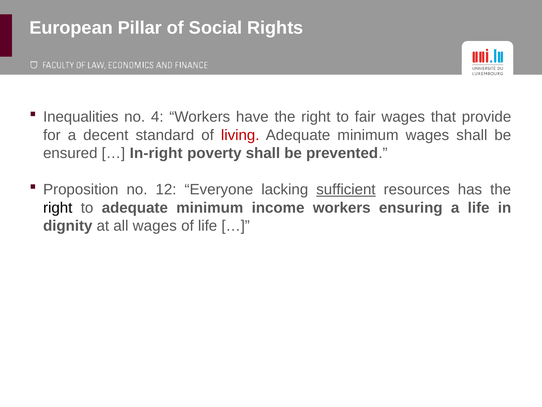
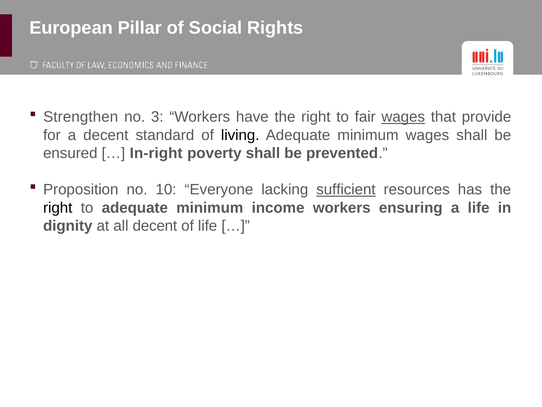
Inequalities: Inequalities -> Strengthen (81, 117)
4: 4 -> 3 (157, 117)
wages underline: none -> present (403, 117)
living colour: red -> black (240, 135)
12: 12 -> 10 (166, 189)
all wages: wages -> decent (155, 226)
